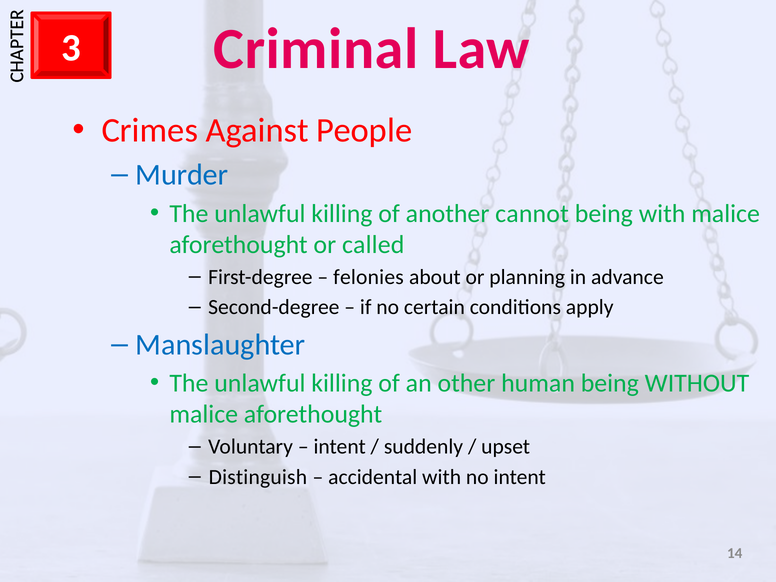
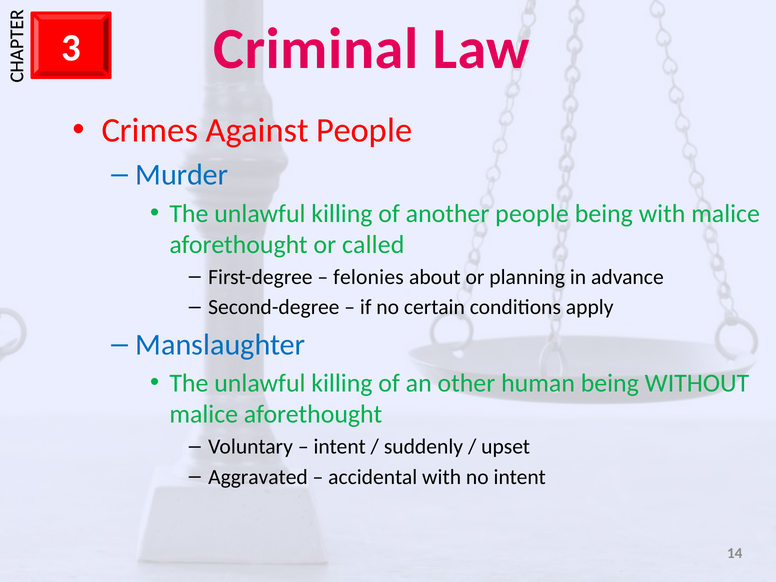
another cannot: cannot -> people (532, 213)
Distinguish: Distinguish -> Aggravated (258, 477)
